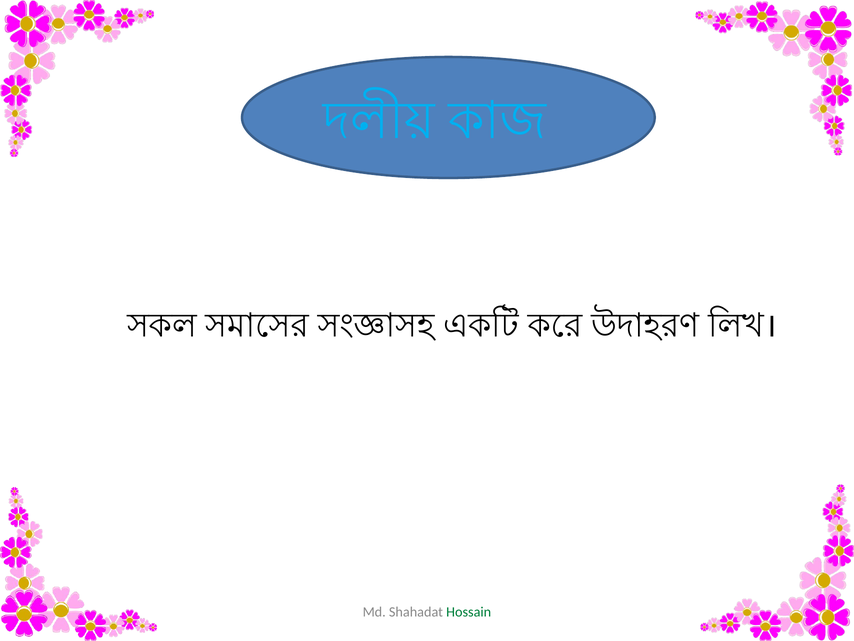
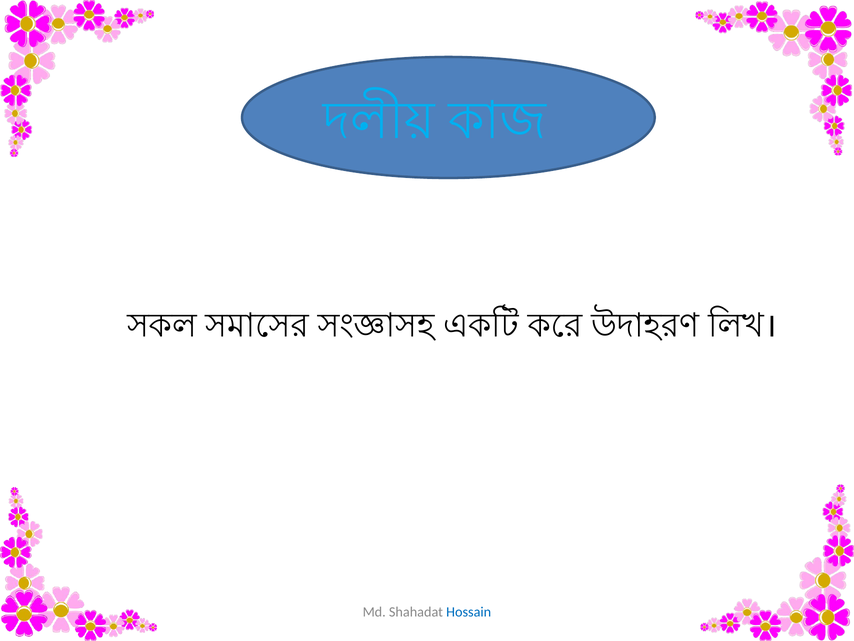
Hossain colour: green -> blue (469, 612)
